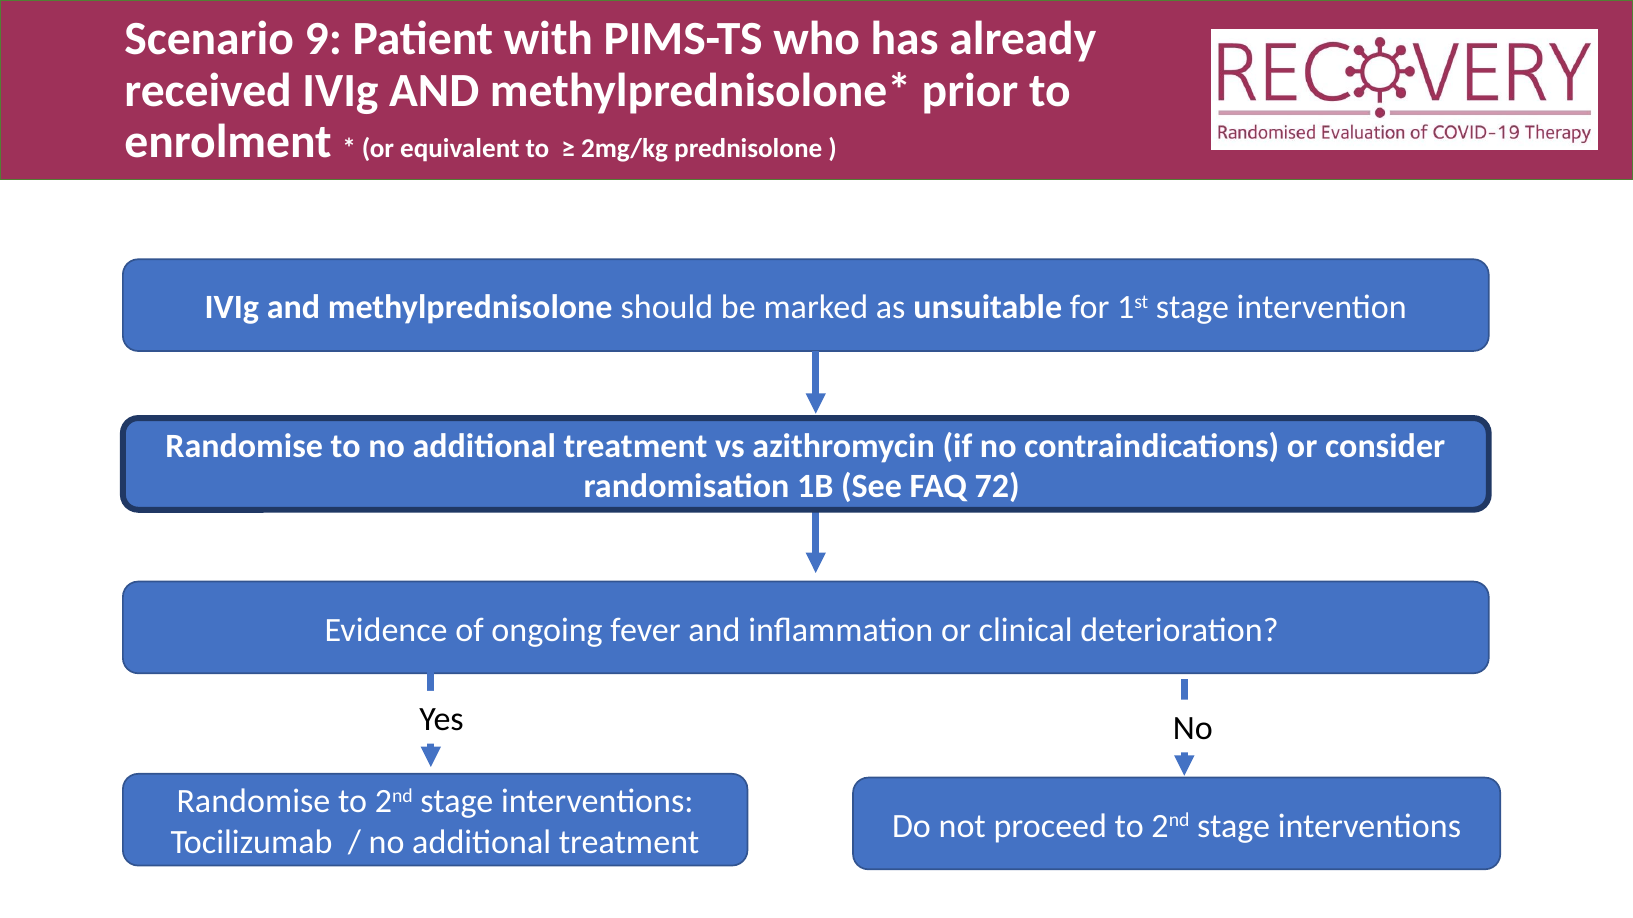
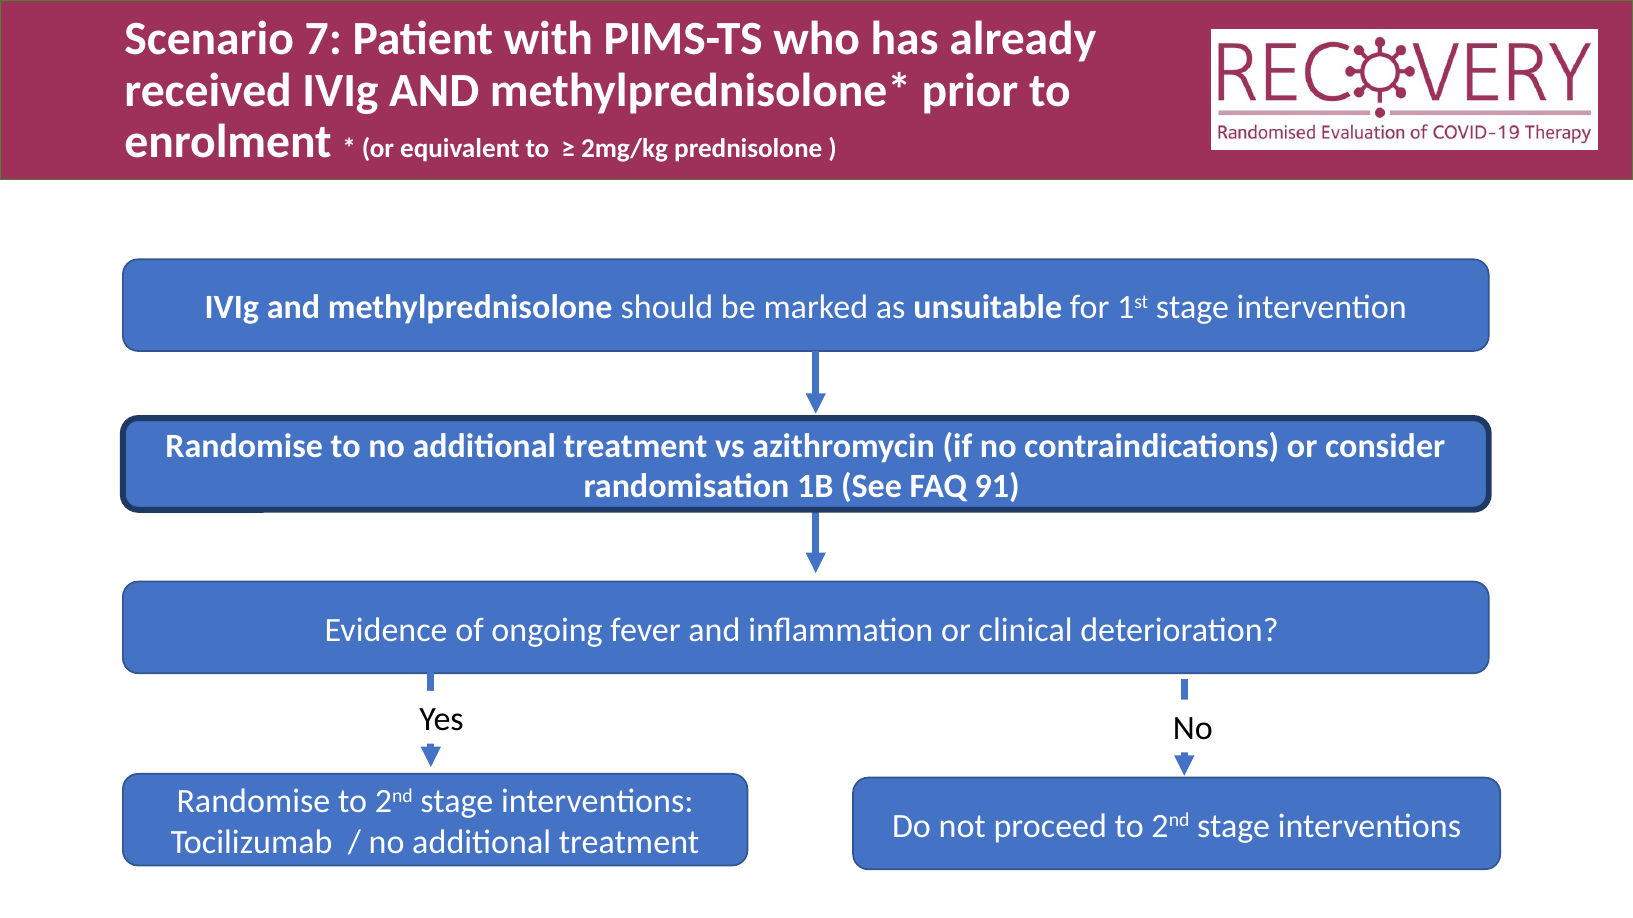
9: 9 -> 7 (323, 39)
72: 72 -> 91 (997, 487)
